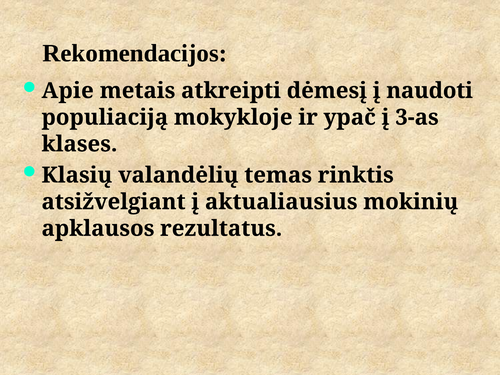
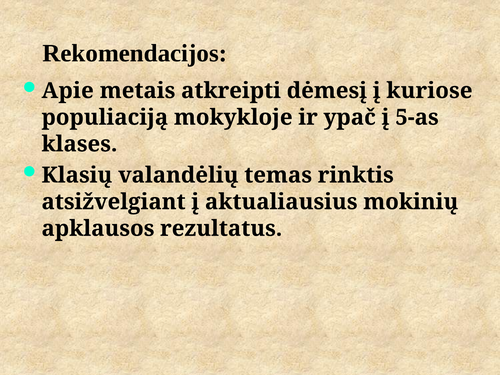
naudoti: naudoti -> kuriose (429, 91)
3-as: 3-as -> 5-as (417, 117)
